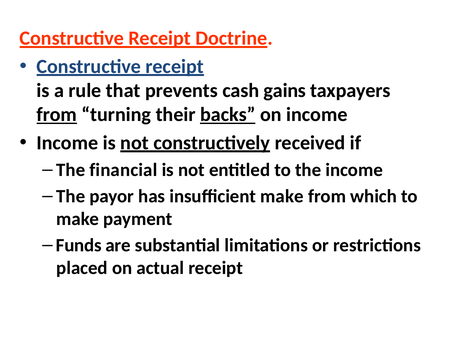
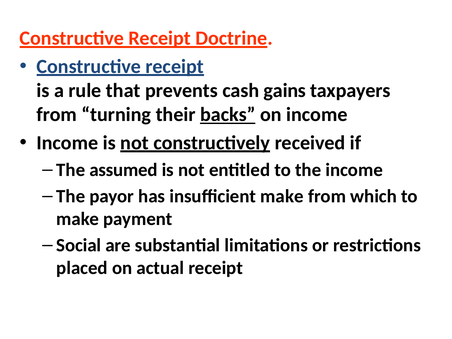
from underline: present -> none (57, 115)
financial: financial -> assumed (124, 170)
Funds: Funds -> Social (79, 245)
